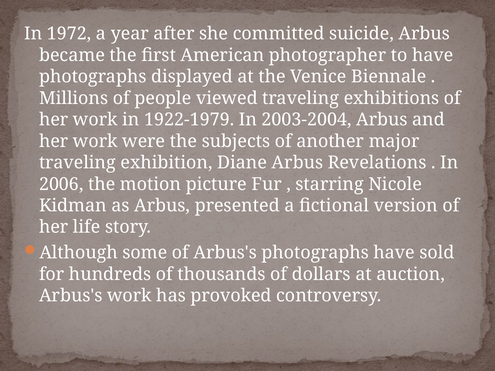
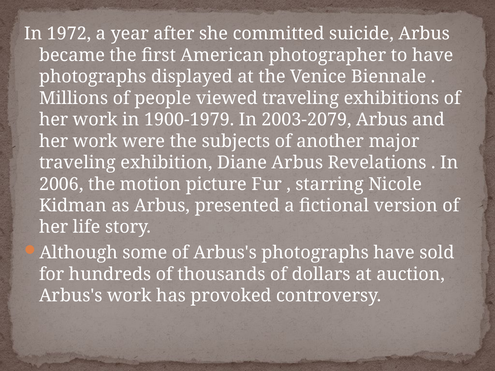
1922-1979: 1922-1979 -> 1900-1979 (189, 120)
2003-2004: 2003-2004 -> 2003-2079 (307, 120)
